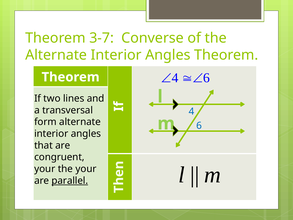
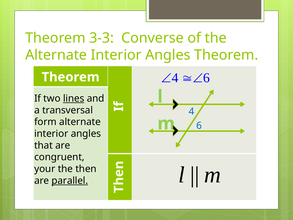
3-7: 3-7 -> 3-3 (102, 38)
lines underline: none -> present (74, 98)
the your: your -> then (86, 169)
